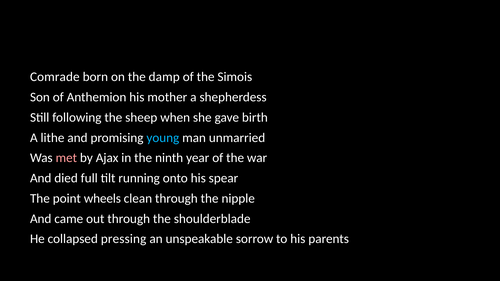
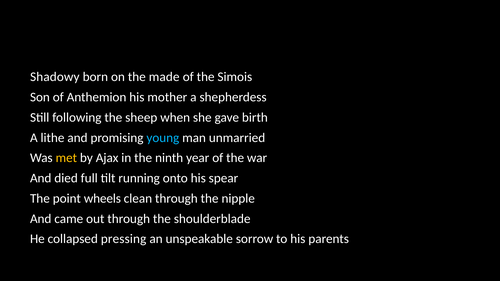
Comrade: Comrade -> Shadowy (55, 77)
damp: damp -> made (164, 77)
met colour: pink -> yellow (66, 158)
